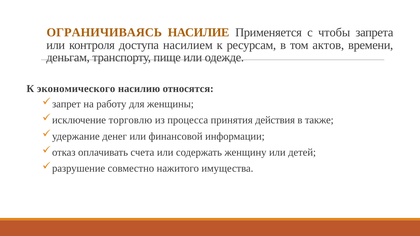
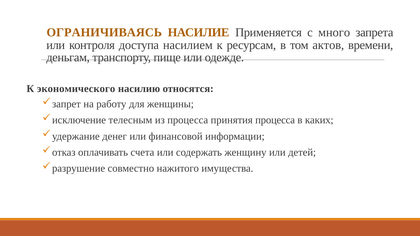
чтобы: чтобы -> много (334, 33)
торговлю: торговлю -> телесным (130, 120)
принятия действия: действия -> процесса (275, 120)
также: также -> каких (319, 120)
